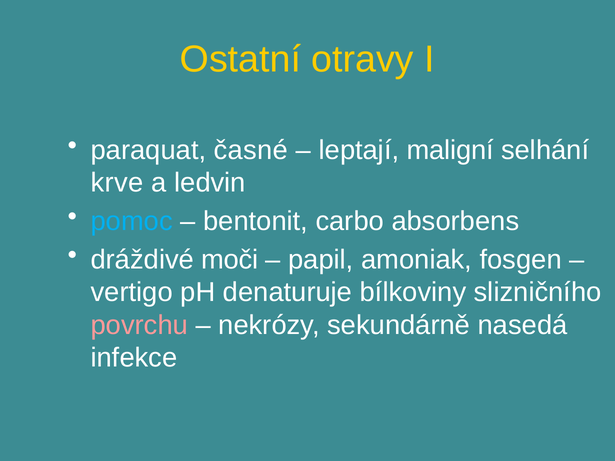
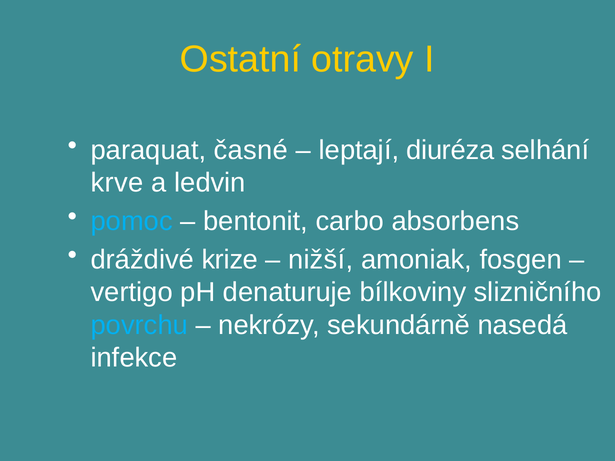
maligní: maligní -> diuréza (450, 150)
moči: moči -> krize (230, 260)
papil: papil -> nižší (321, 260)
povrchu colour: pink -> light blue (139, 325)
